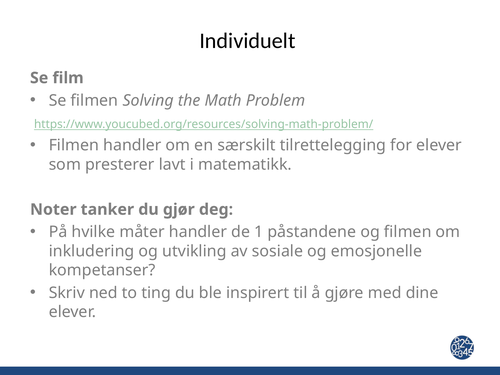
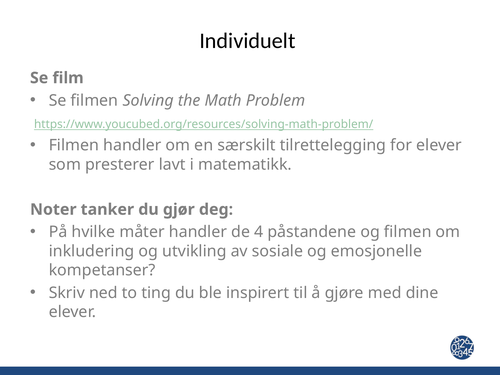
1: 1 -> 4 (259, 232)
